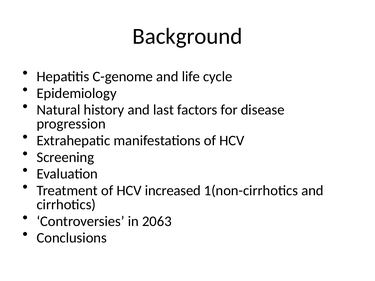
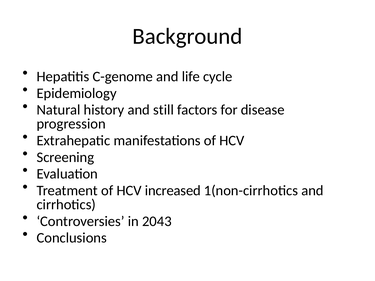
last: last -> still (163, 110)
2063: 2063 -> 2043 (157, 221)
